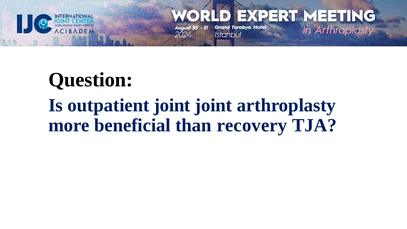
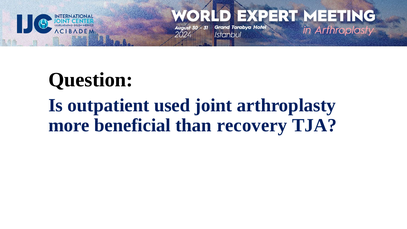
outpatient joint: joint -> used (172, 105)
